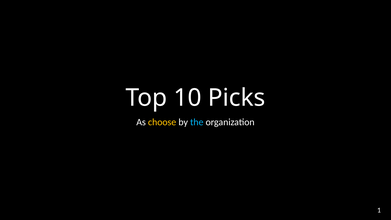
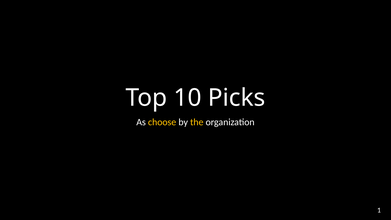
the colour: light blue -> yellow (197, 122)
